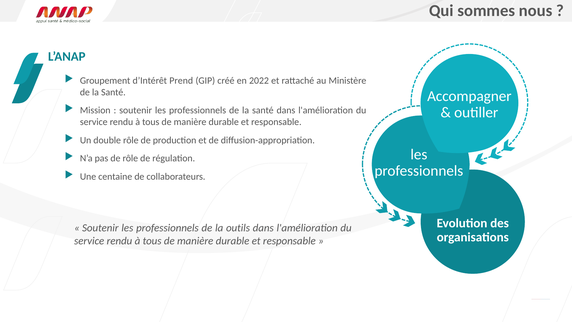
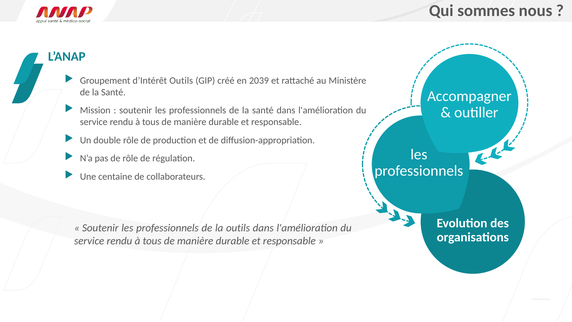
d’Intérêt Prend: Prend -> Outils (181, 80)
2022: 2022 -> 2039 (259, 80)
